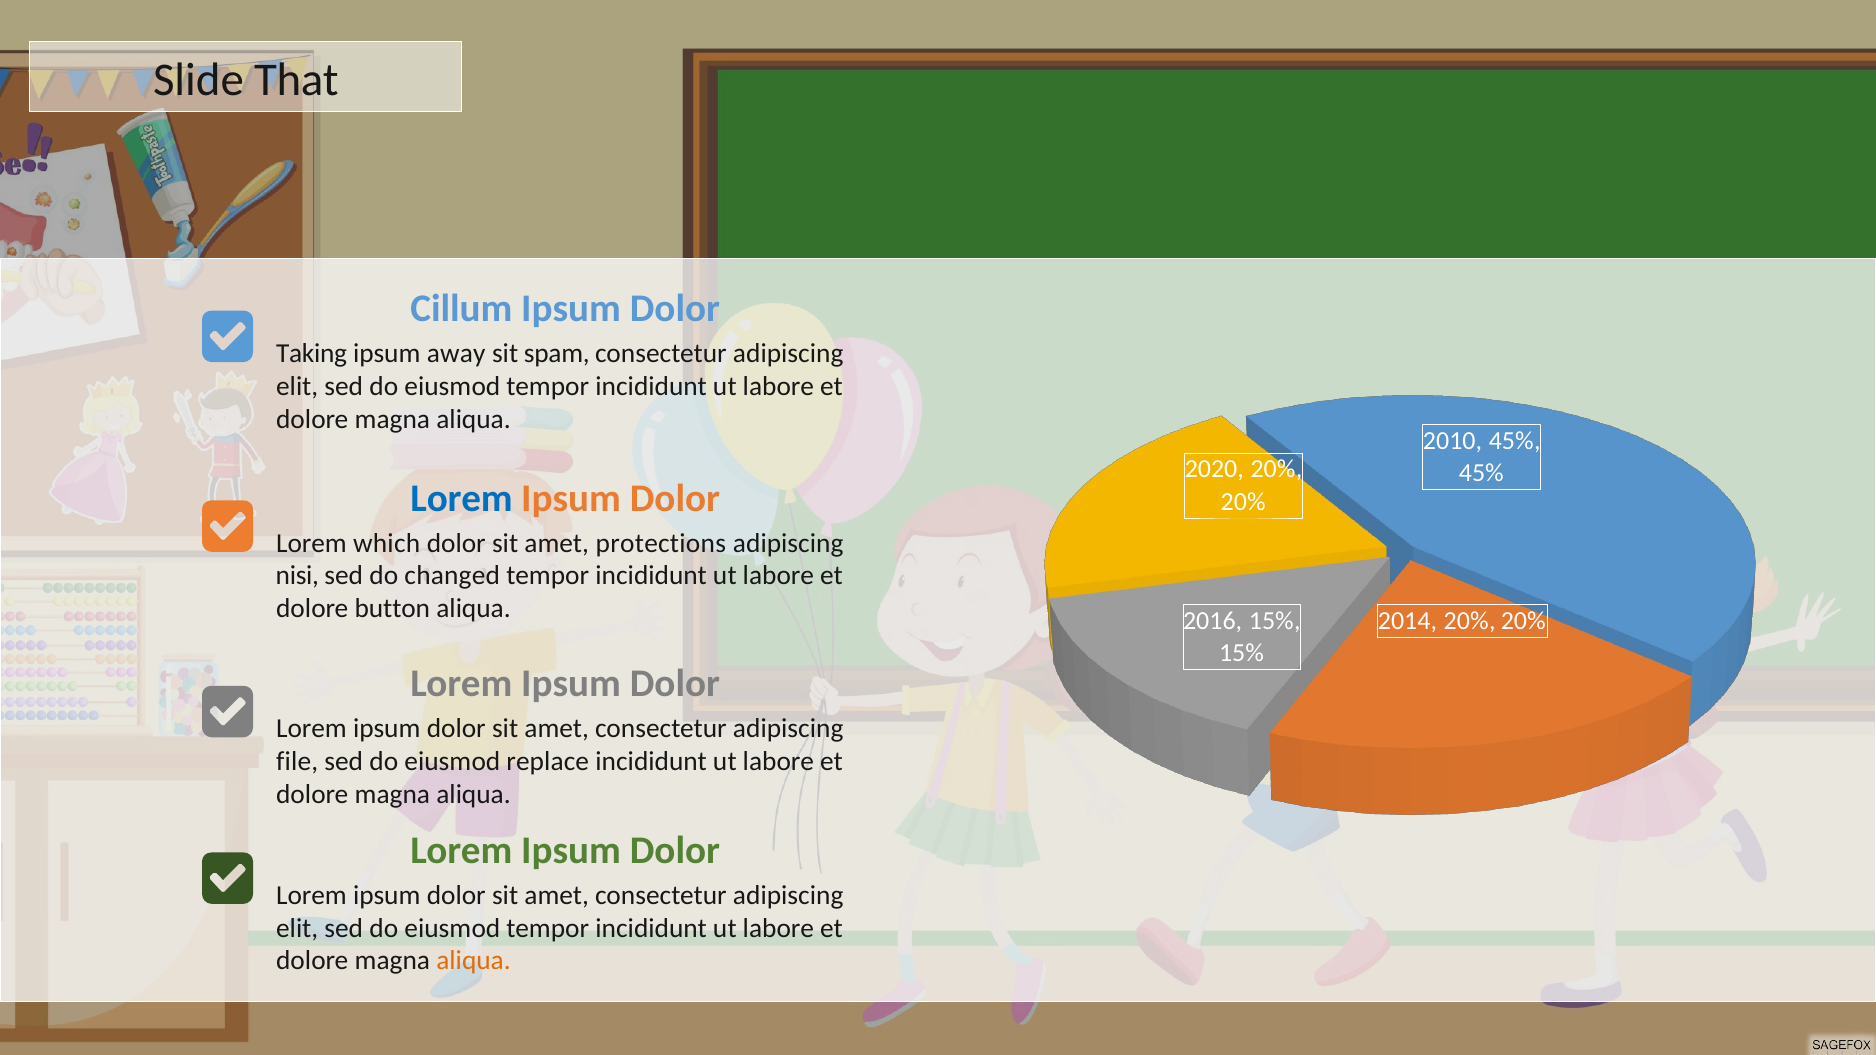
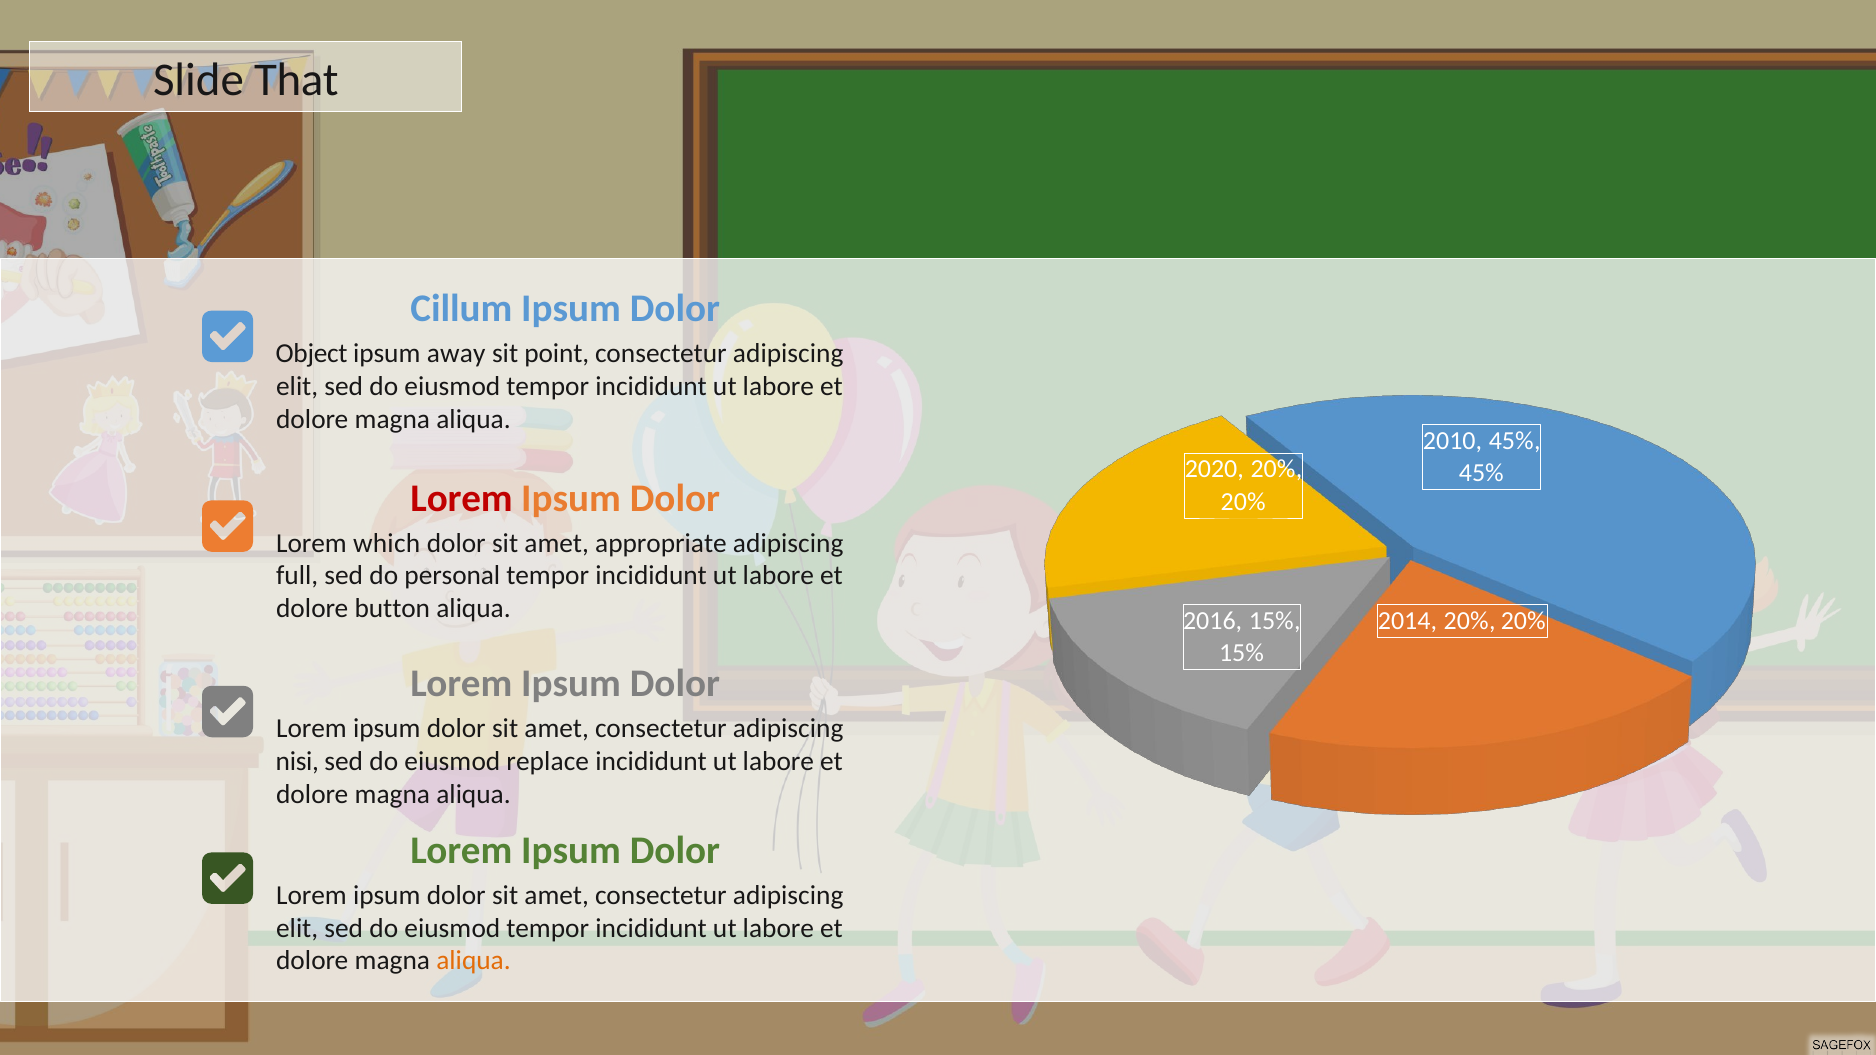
Taking: Taking -> Object (312, 354)
spam: spam -> point (557, 354)
Lorem colour: blue -> red (462, 499)
protections: protections -> appropriate (661, 543)
nisi: nisi -> full (297, 576)
changed: changed -> personal (452, 576)
file: file -> nisi (297, 762)
